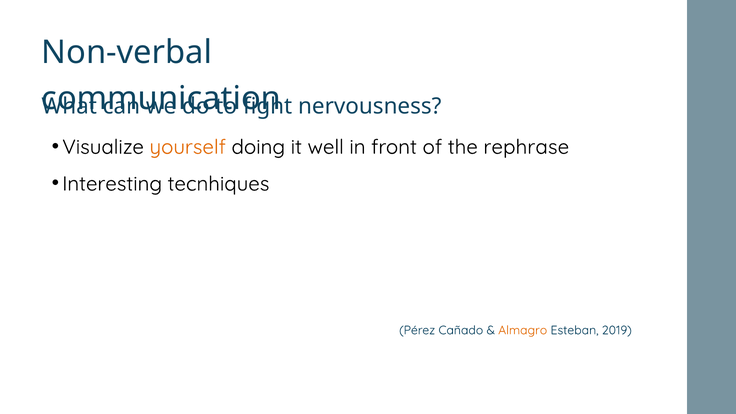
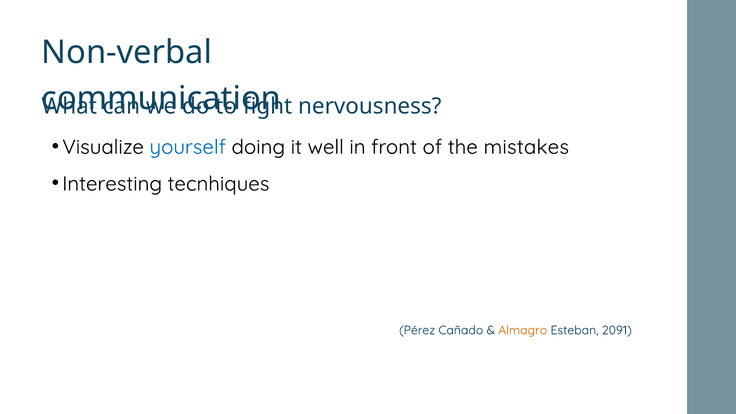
yourself colour: orange -> blue (188, 147)
rephrase: rephrase -> mistakes (526, 147)
2019: 2019 -> 2091 (617, 330)
